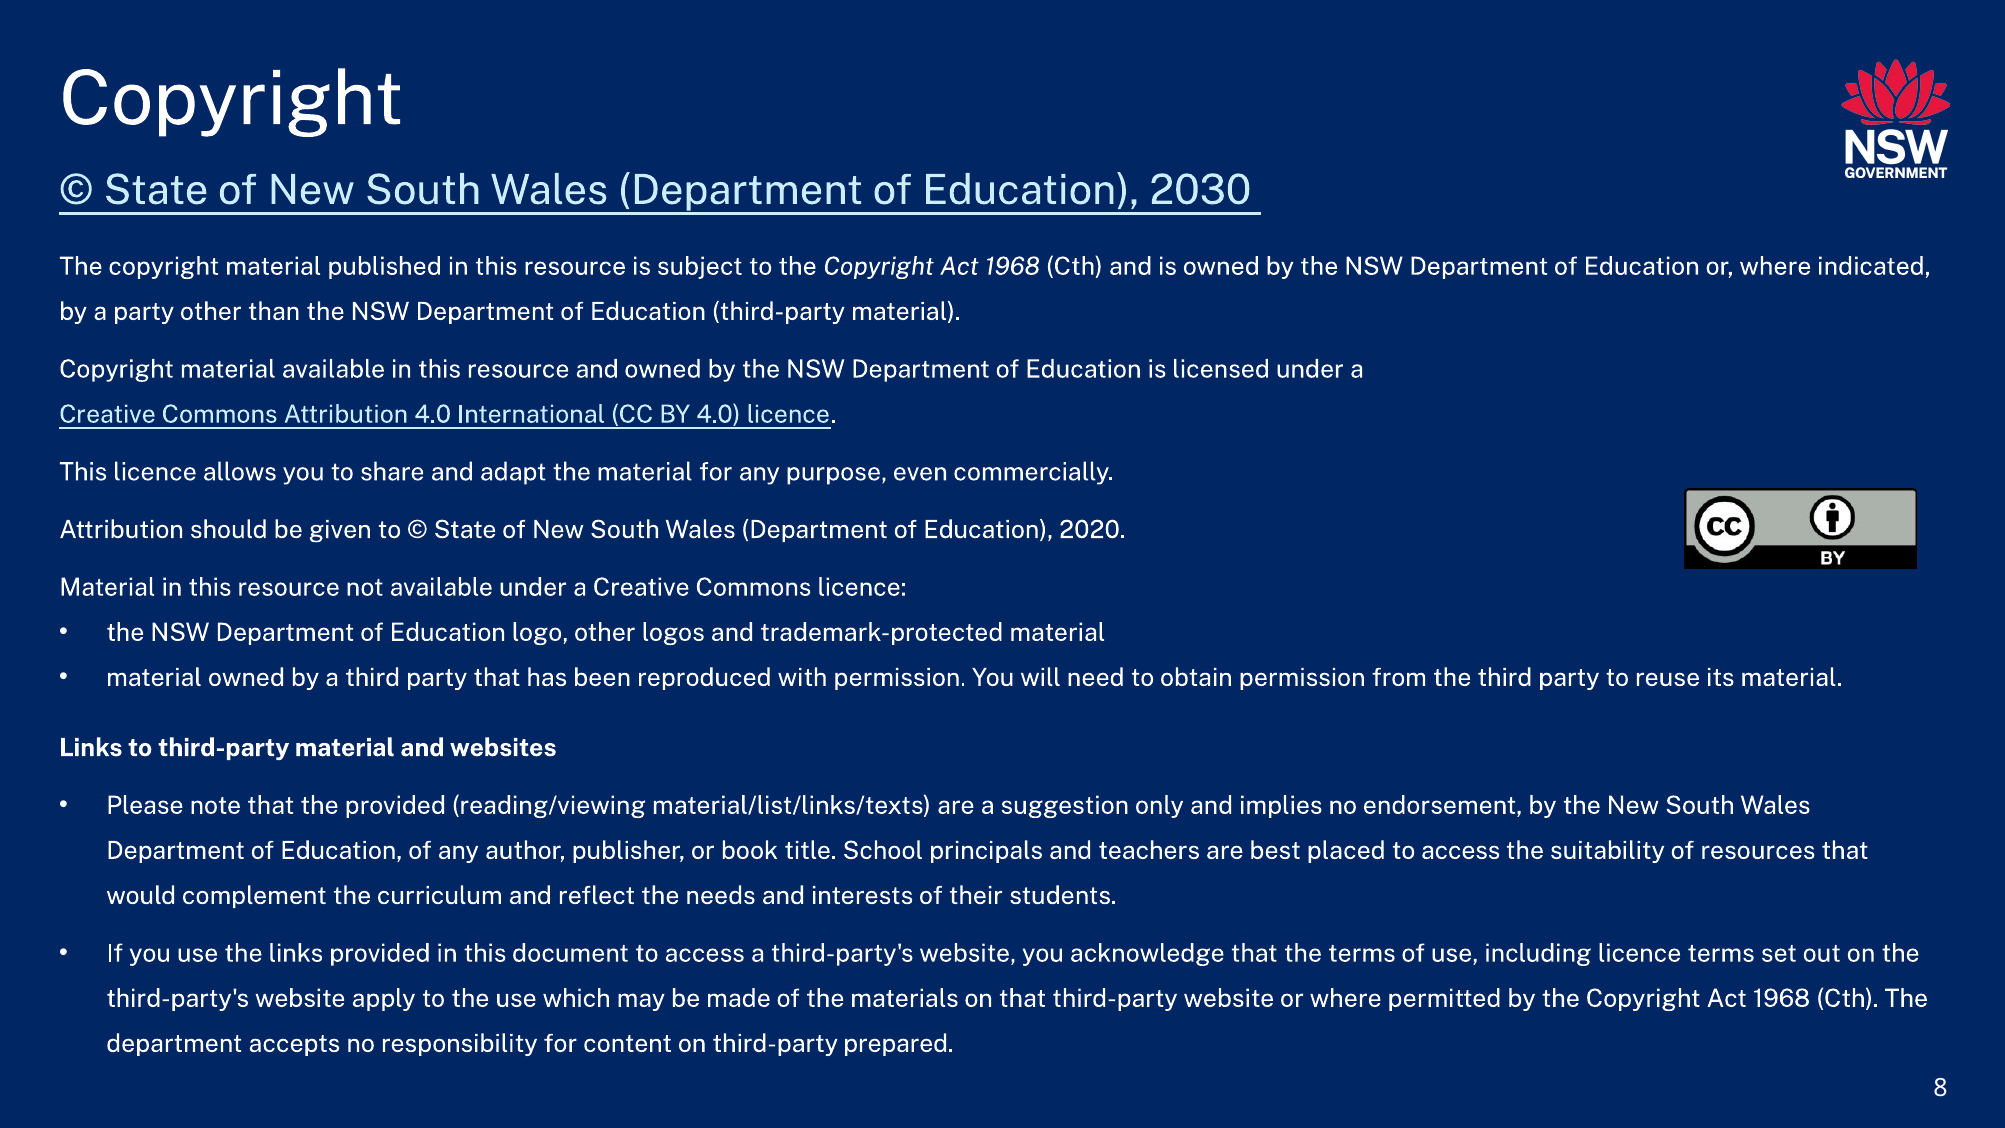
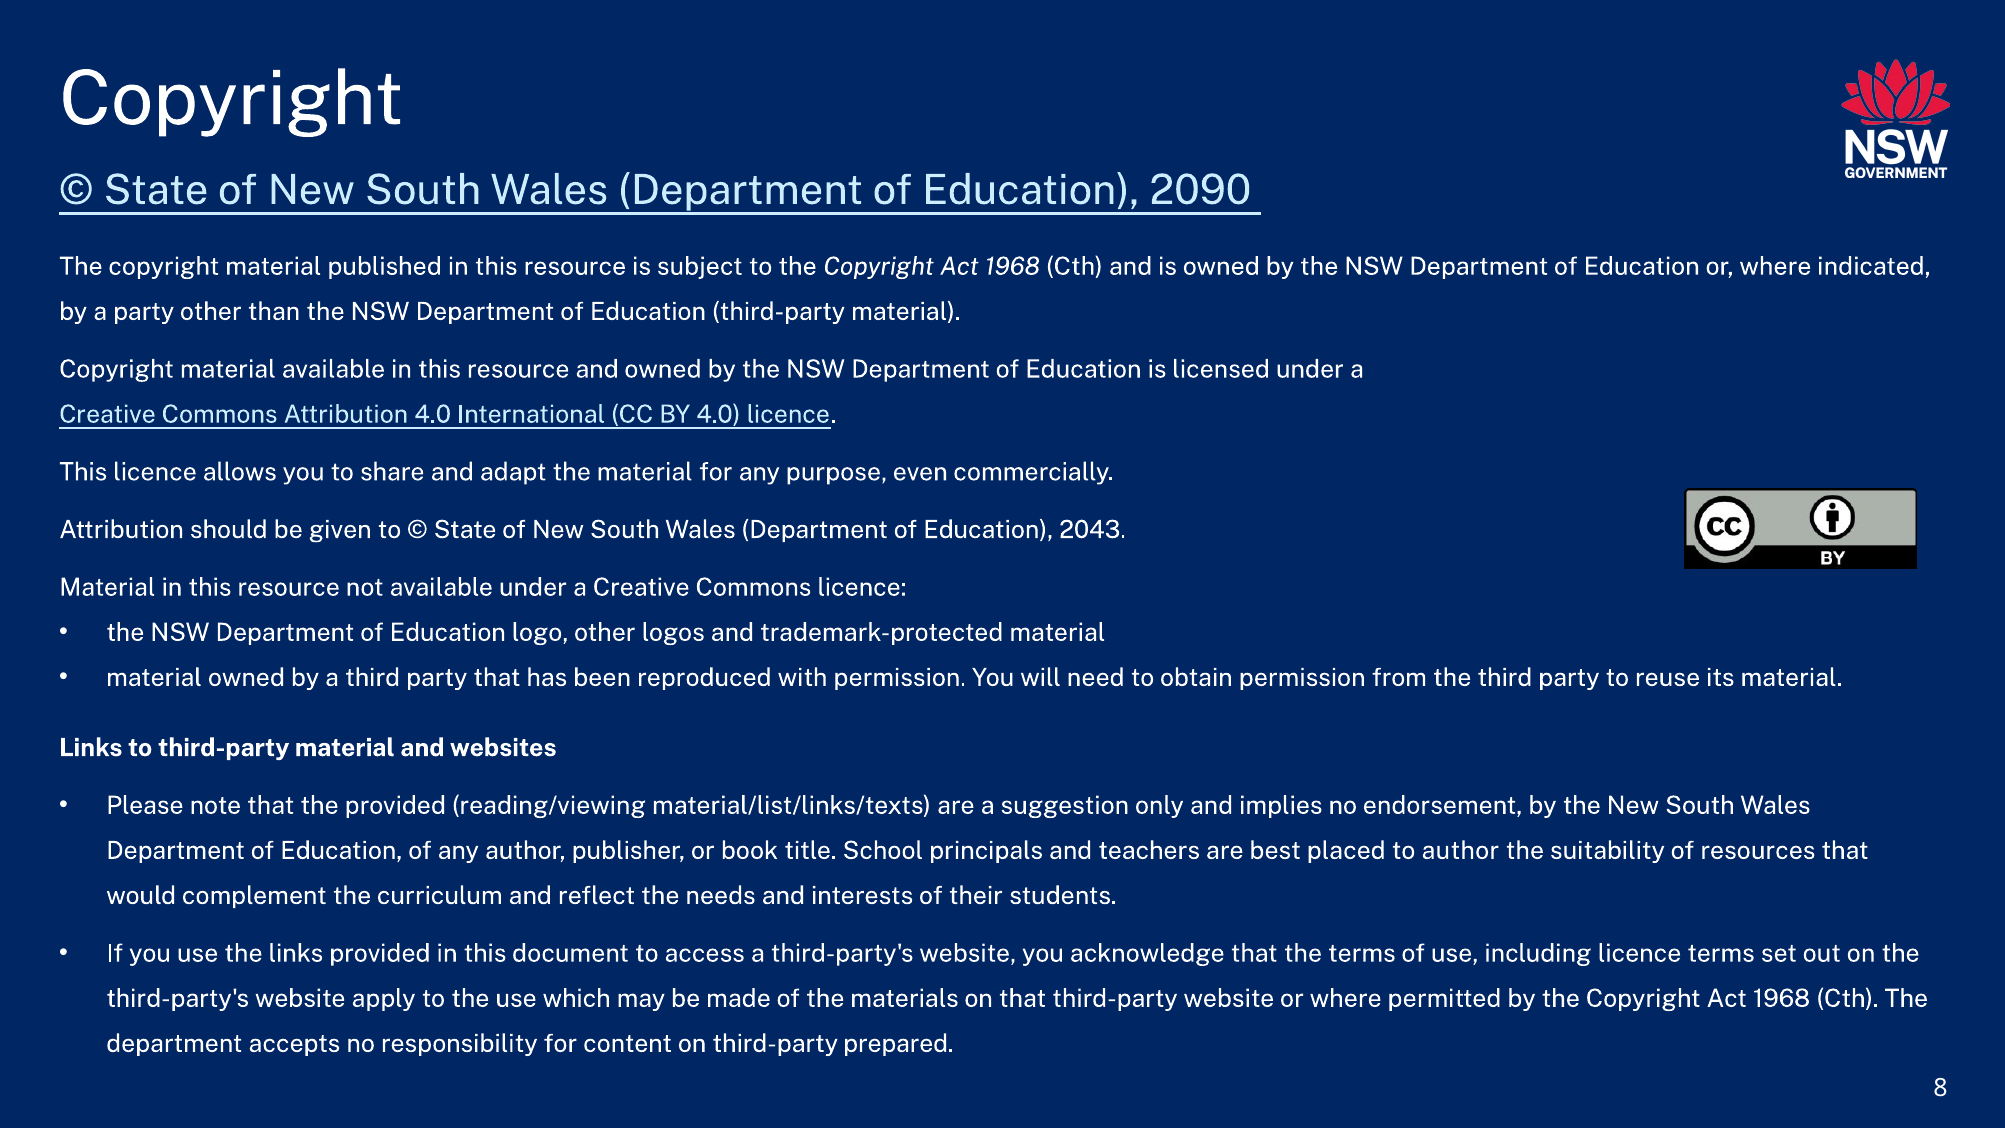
2030: 2030 -> 2090 (1200, 190)
2020: 2020 -> 2043 (1092, 530)
placed to access: access -> author (1460, 850)
